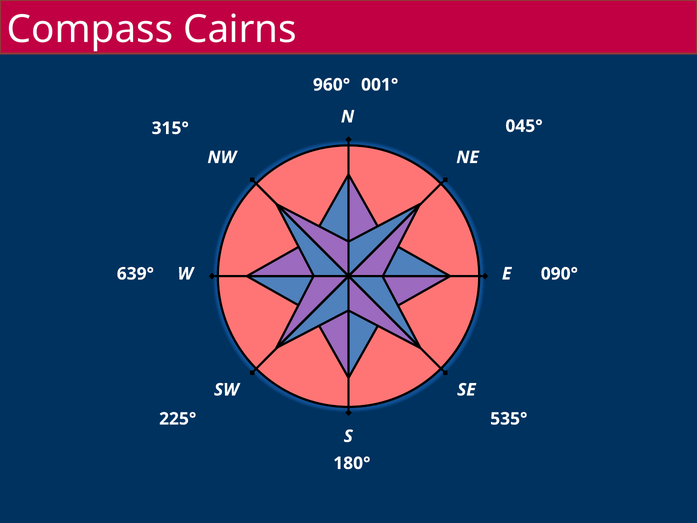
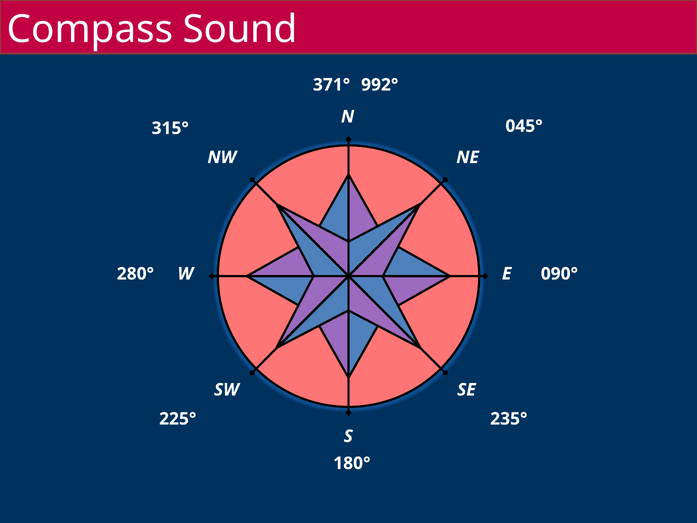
Cairns: Cairns -> Sound (240, 29)
960°: 960° -> 371° (332, 85)
001°: 001° -> 992° (380, 85)
639°: 639° -> 280° (135, 274)
535°: 535° -> 235° (509, 419)
